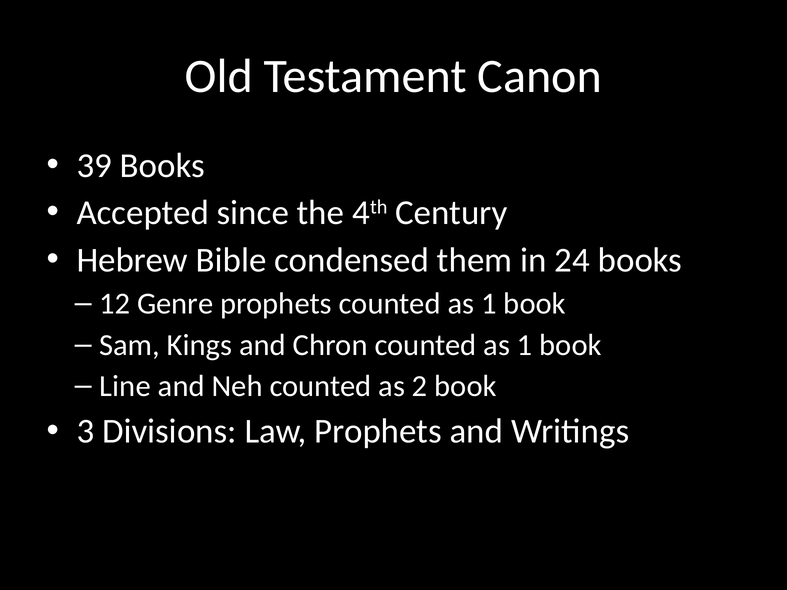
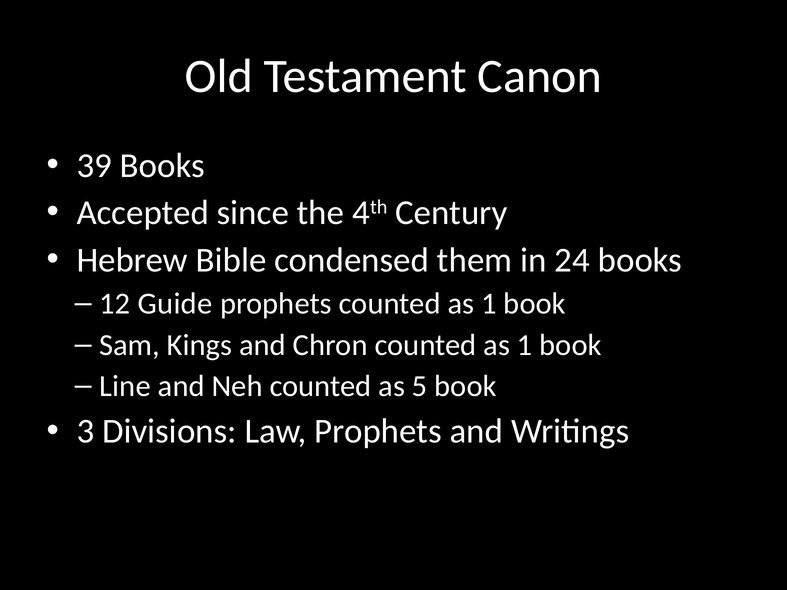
Genre: Genre -> Guide (175, 304)
2: 2 -> 5 (420, 387)
